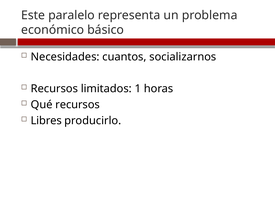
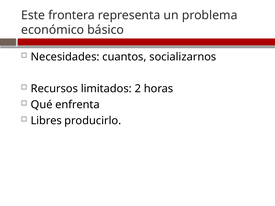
paralelo: paralelo -> frontera (72, 15)
1: 1 -> 2 (138, 89)
Qué recursos: recursos -> enfrenta (78, 105)
